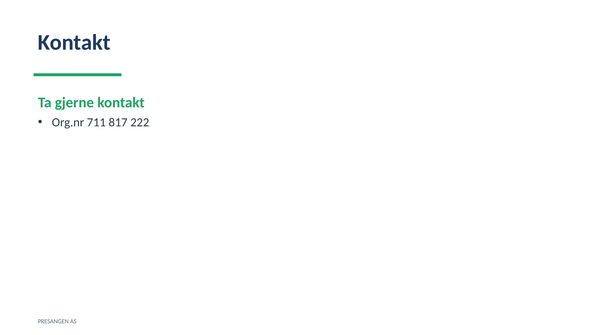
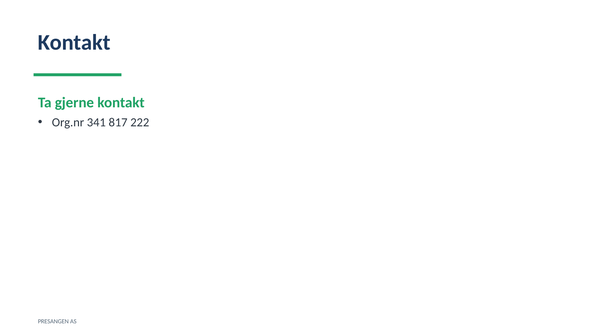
711: 711 -> 341 (96, 123)
